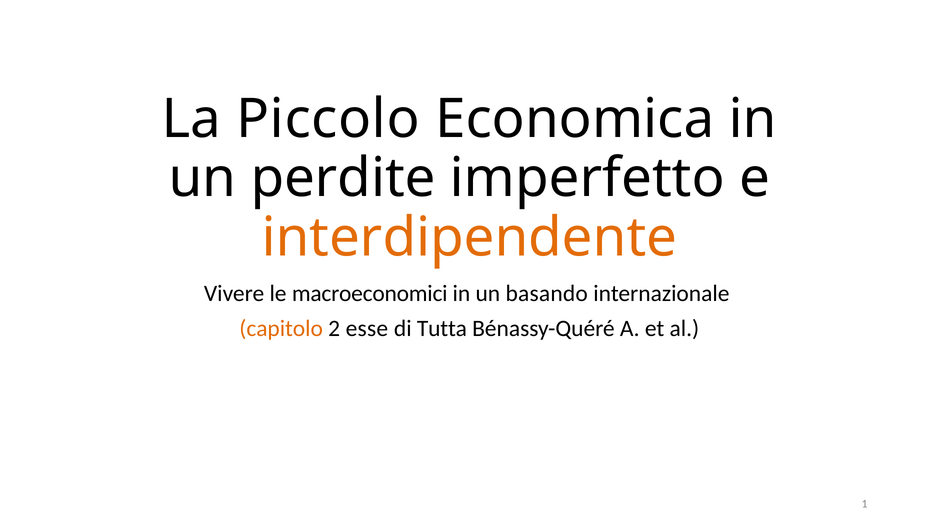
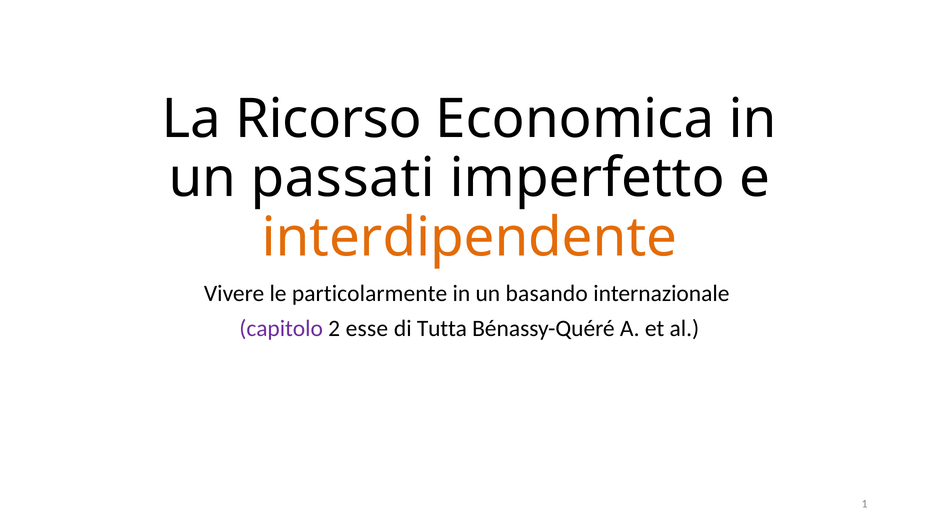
Piccolo: Piccolo -> Ricorso (328, 119)
perdite: perdite -> passati (343, 178)
macroeconomici: macroeconomici -> particolarmente (370, 293)
capitolo colour: orange -> purple (281, 329)
